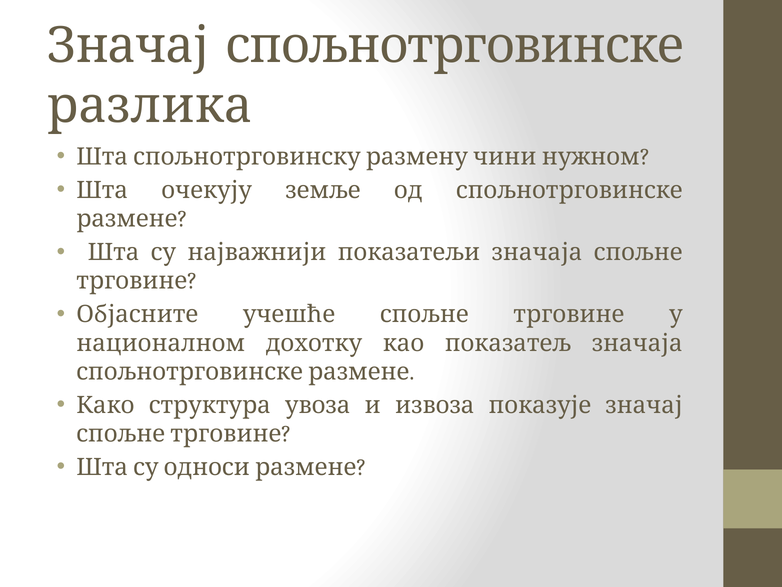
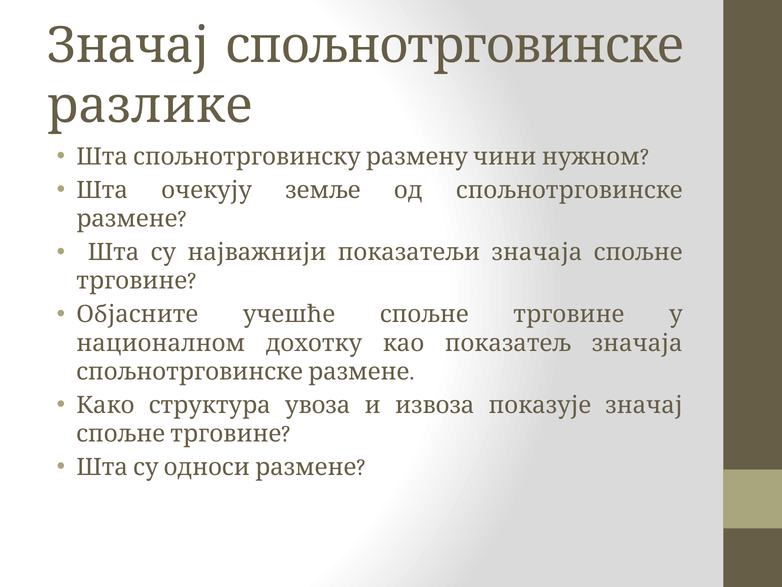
разлика: разлика -> разлике (150, 106)
